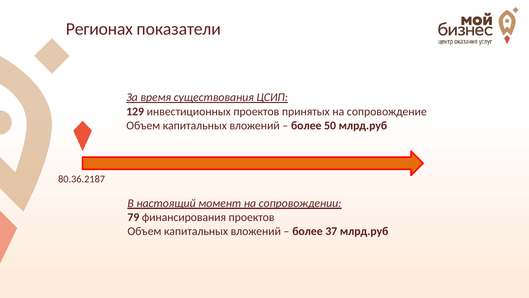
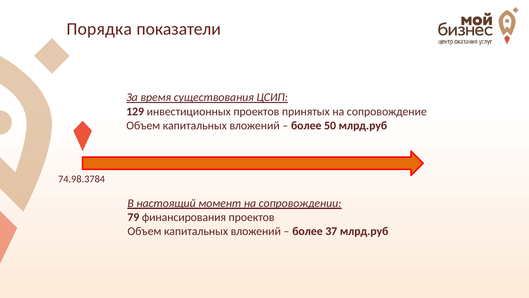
Регионах: Регионах -> Порядка (99, 29)
80.36.2187: 80.36.2187 -> 74.98.3784 (82, 179)
